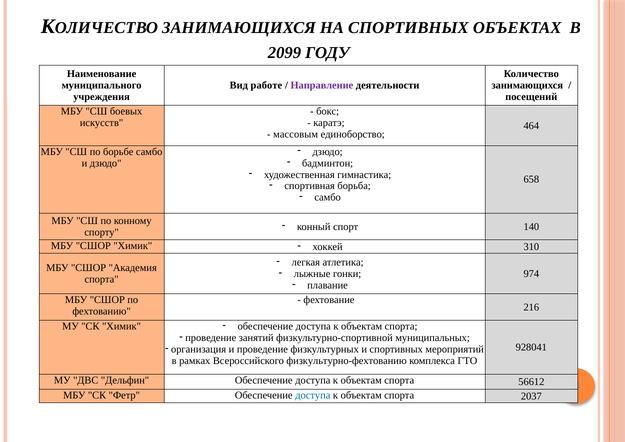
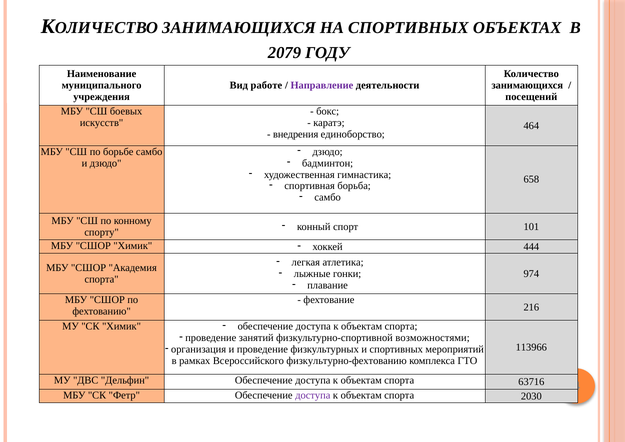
2099: 2099 -> 2079 (284, 53)
массовым: массовым -> внедрения (296, 134)
140: 140 -> 101 (531, 227)
310: 310 -> 444 (531, 247)
муниципальных: муниципальных -> возможностями (433, 338)
928041: 928041 -> 113966 (531, 347)
56612: 56612 -> 63716 (531, 382)
доступа colour: blue -> purple (313, 395)
2037: 2037 -> 2030 (531, 396)
